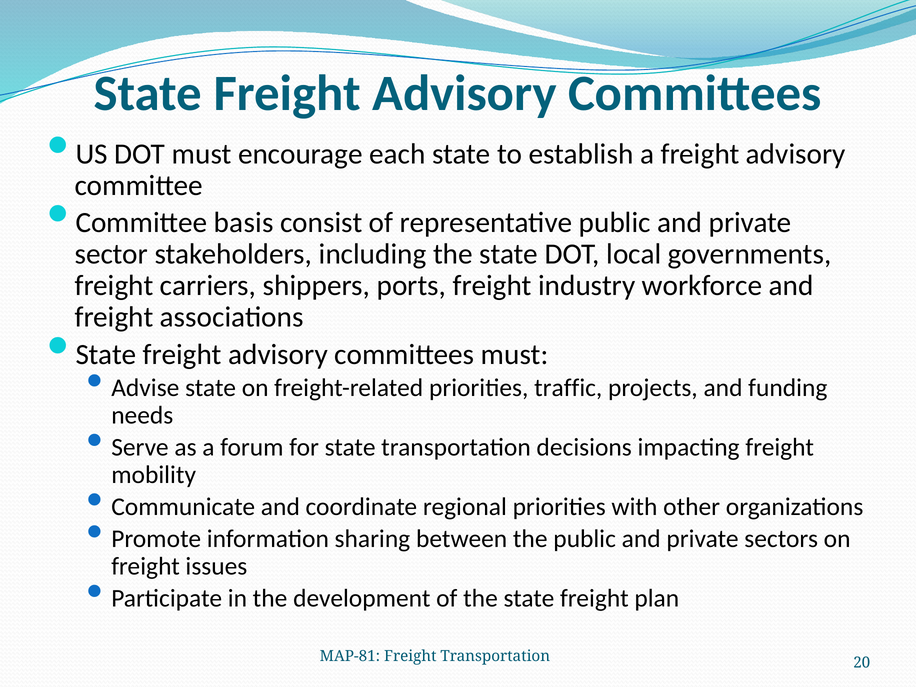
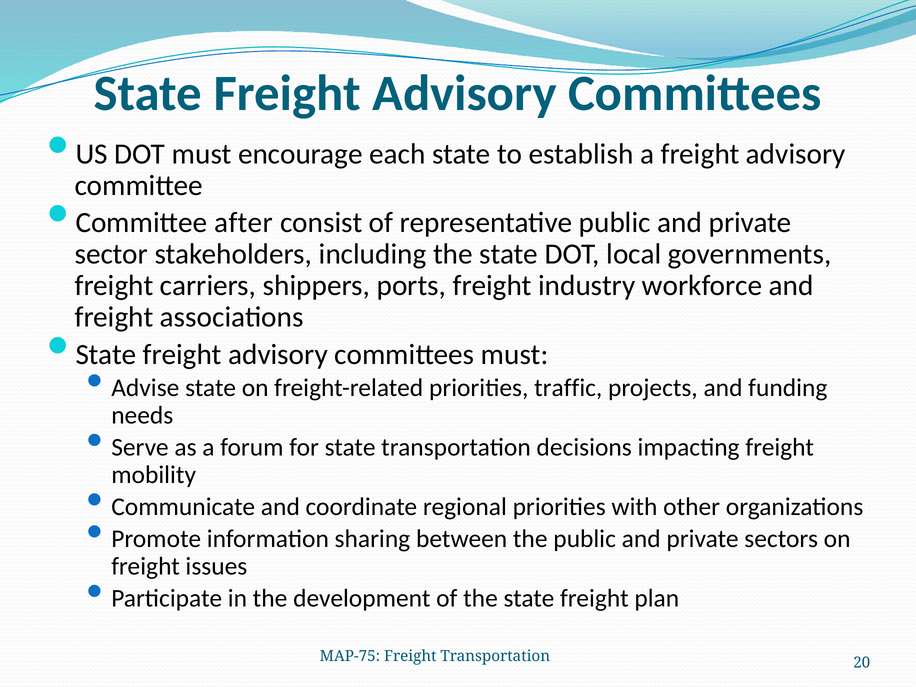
basis: basis -> after (244, 223)
MAP-81: MAP-81 -> MAP-75 (350, 656)
